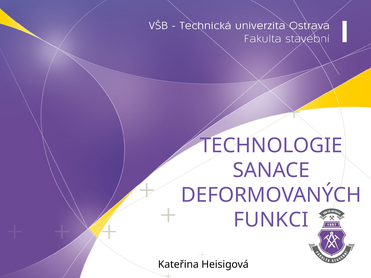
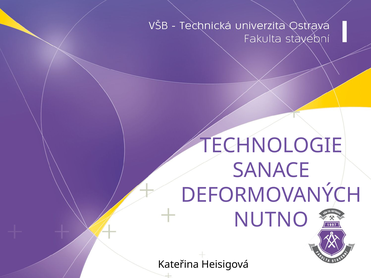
FUNKCI: FUNKCI -> NUTNO (271, 220)
